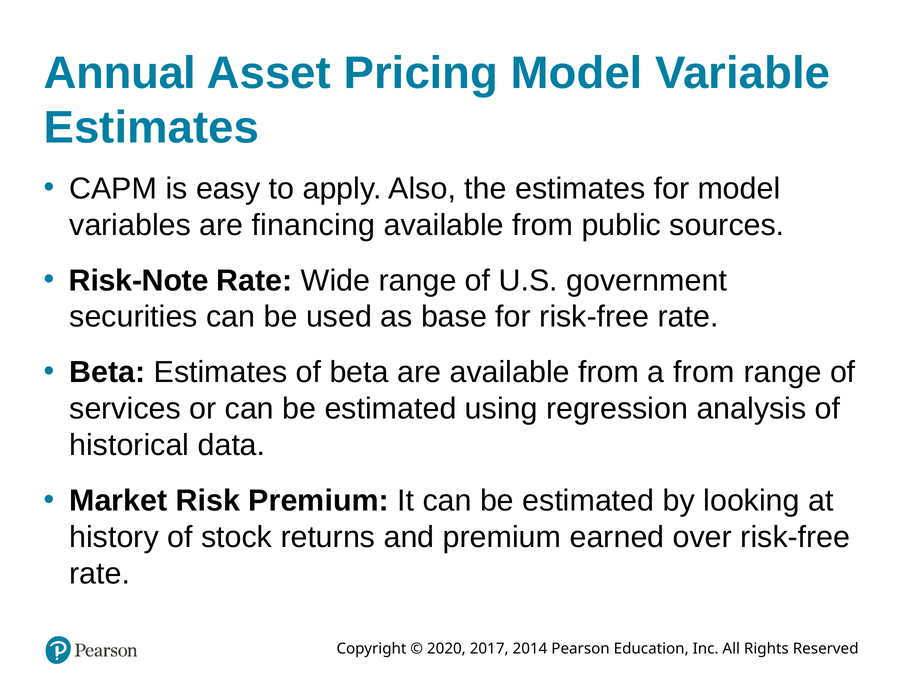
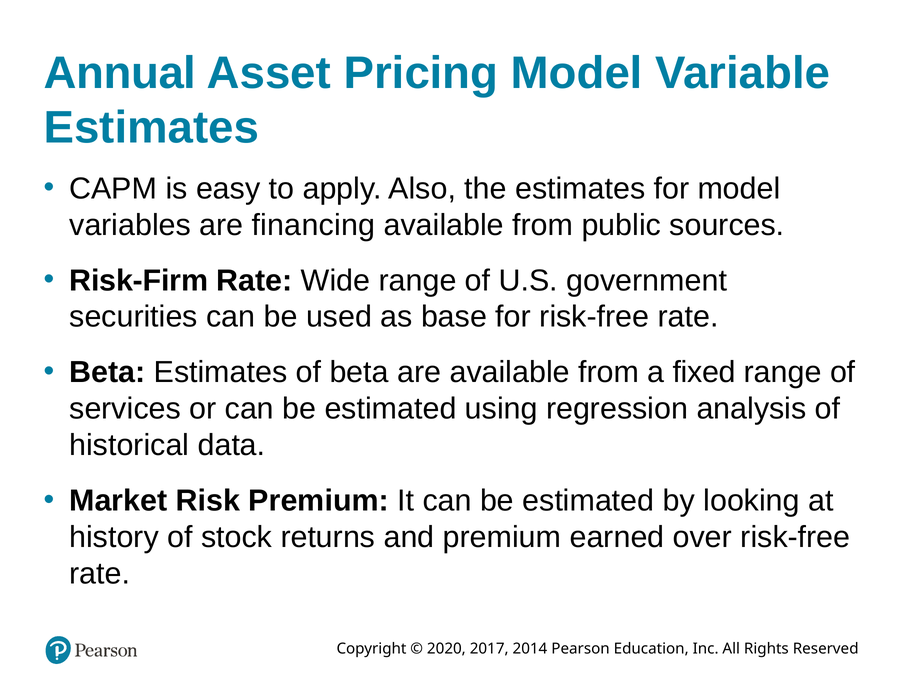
Risk-Note: Risk-Note -> Risk-Firm (139, 281)
a from: from -> fixed (704, 373)
